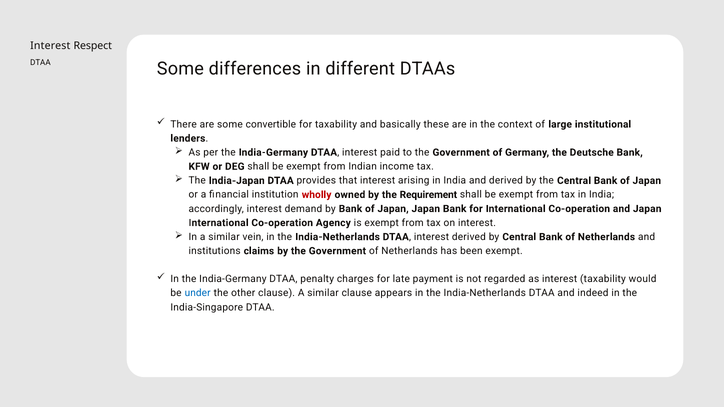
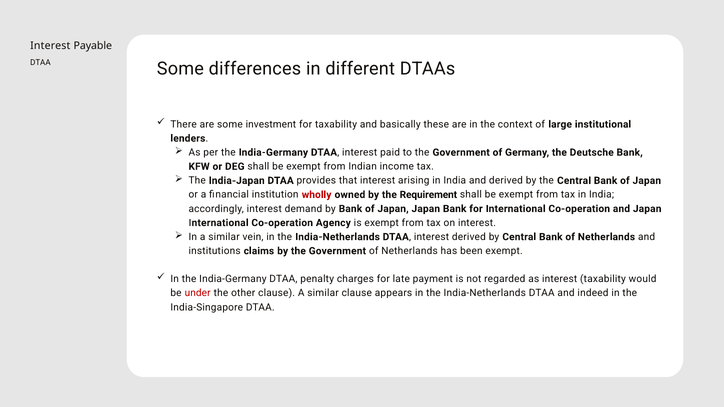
Respect: Respect -> Payable (93, 46)
convertible: convertible -> investment (271, 124)
under colour: blue -> red (198, 293)
